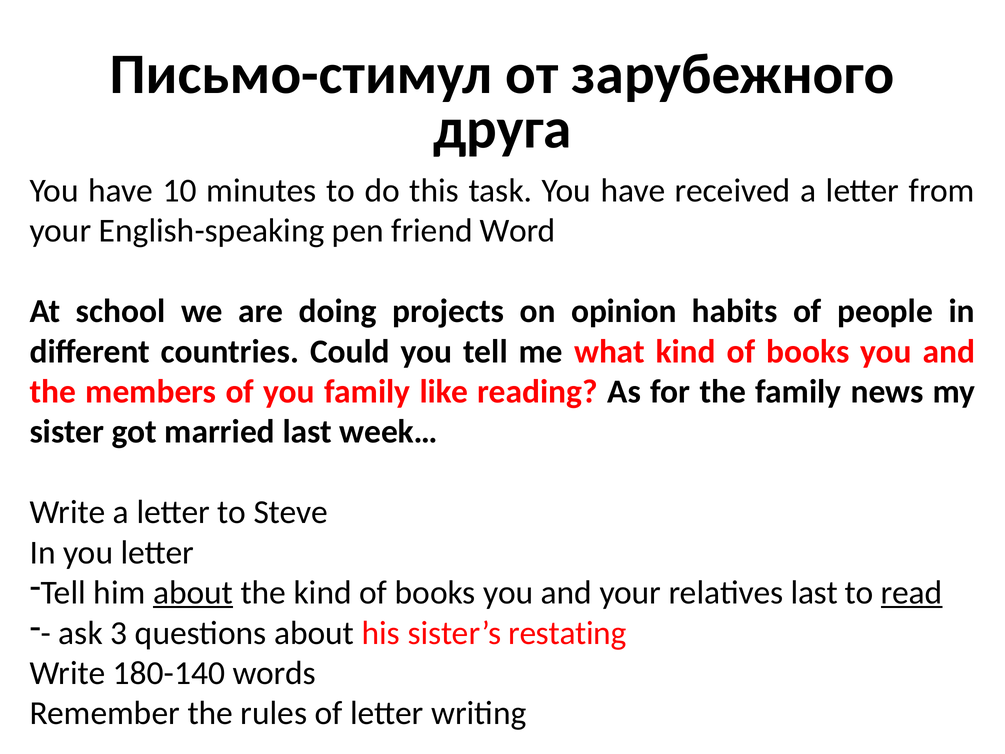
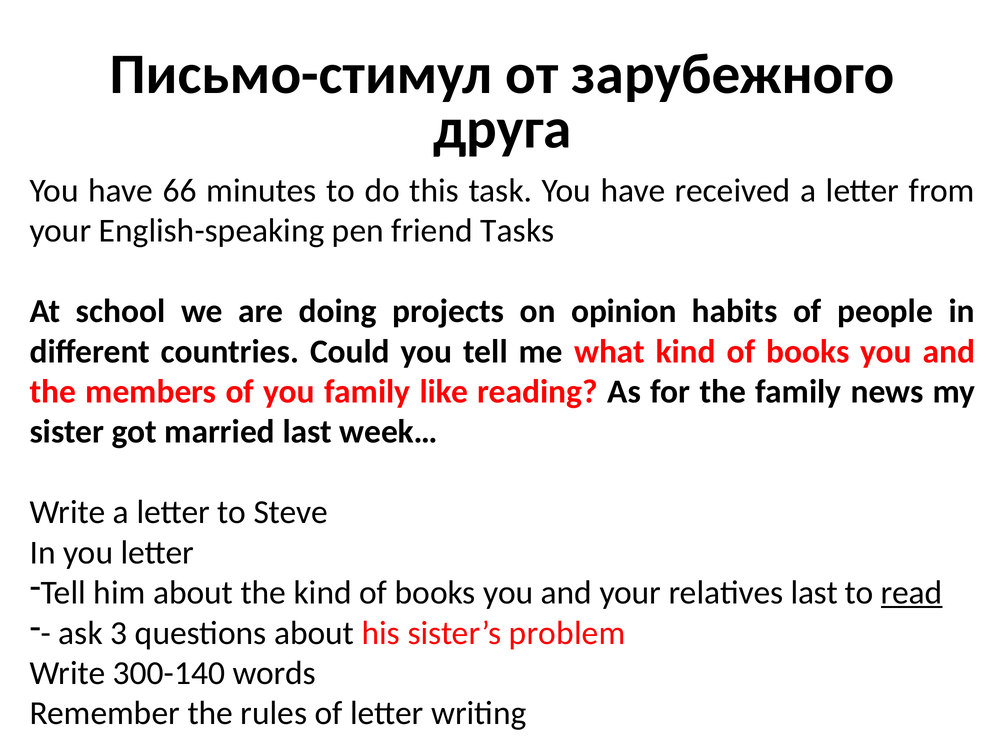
10: 10 -> 66 (180, 191)
Word: Word -> Tasks (517, 231)
about underline: present -> none (193, 593)
restating: restating -> problem (567, 633)
180-140: 180-140 -> 300-140 (169, 673)
